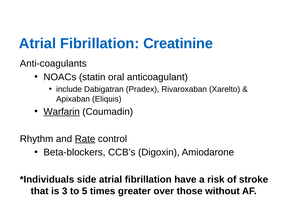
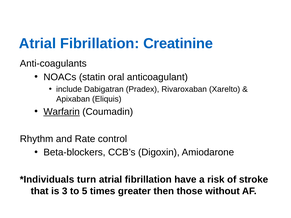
Rate underline: present -> none (85, 139)
side: side -> turn (87, 180)
over: over -> then (164, 191)
